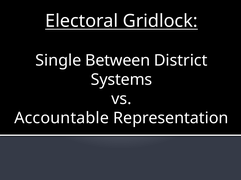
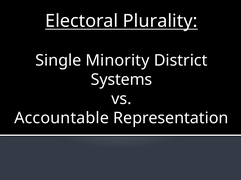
Gridlock: Gridlock -> Plurality (160, 21)
Between: Between -> Minority (117, 61)
